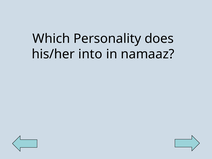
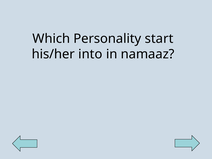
does: does -> start (159, 39)
